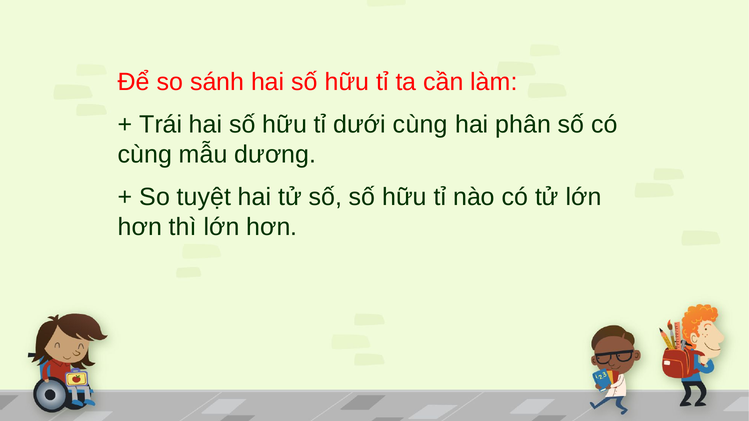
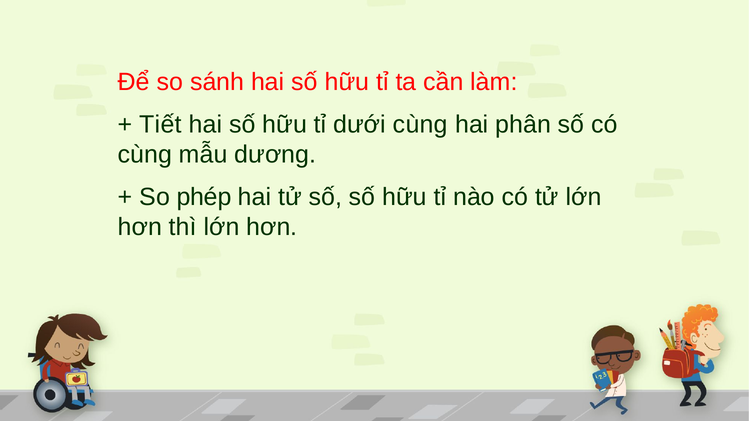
Trái: Trái -> Tiết (161, 125)
tuyệt: tuyệt -> phép (204, 197)
